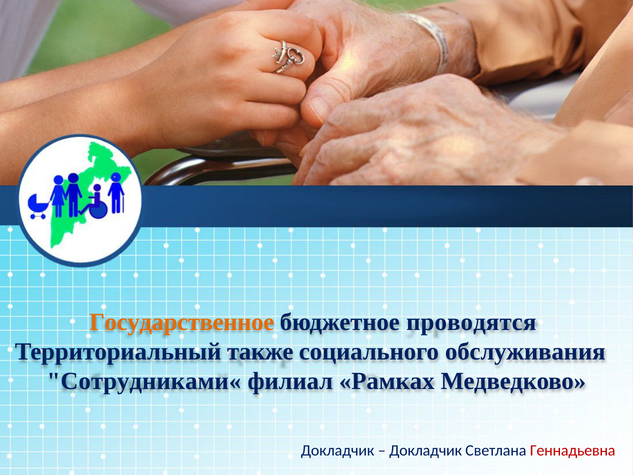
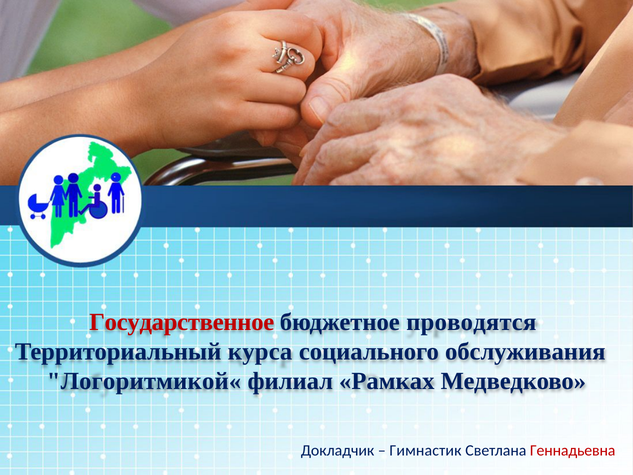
Государственное colour: orange -> red (182, 322)
также: также -> курса (260, 351)
Сотрудниками«: Сотрудниками« -> Логоритмикой« (144, 381)
Докладчик: Докладчик -> Гимнастик (425, 450)
